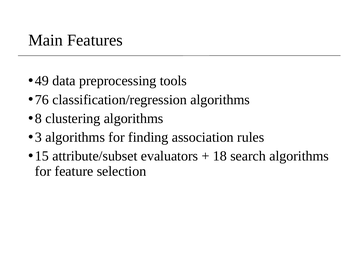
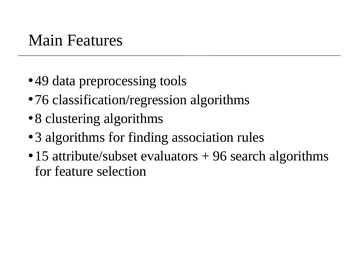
18: 18 -> 96 (220, 156)
